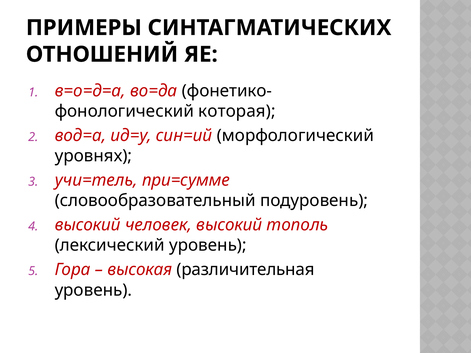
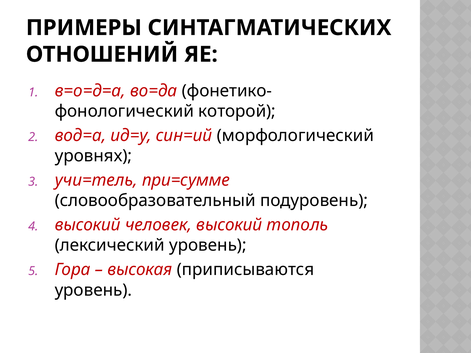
которая: которая -> которой (237, 111)
различительная: различительная -> приписываются (245, 270)
